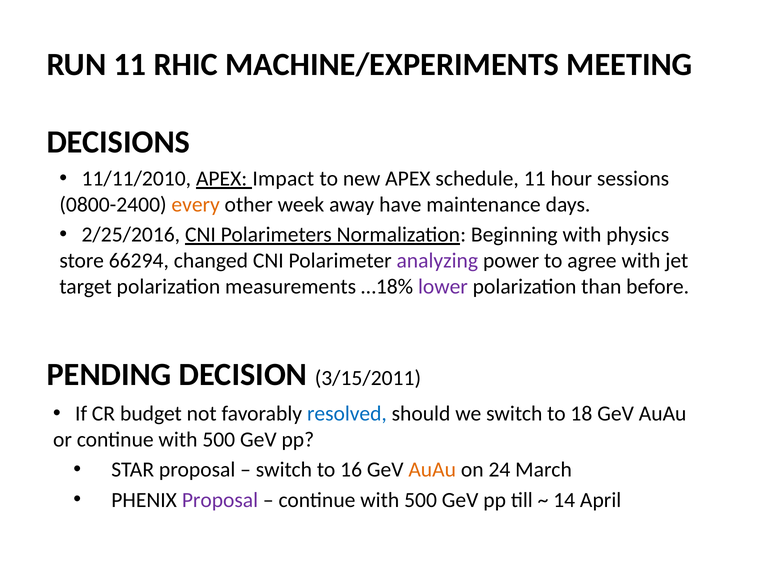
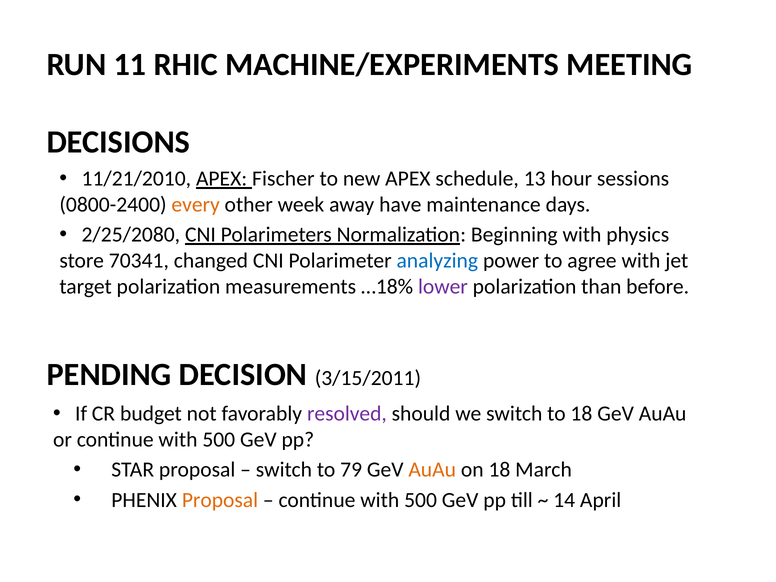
11/11/2010: 11/11/2010 -> 11/21/2010 (136, 179)
Impact: Impact -> Fischer (283, 179)
schedule 11: 11 -> 13 (535, 179)
2/25/2016: 2/25/2016 -> 2/25/2080 (131, 235)
66294: 66294 -> 70341 (139, 261)
analyzing colour: purple -> blue (437, 261)
resolved colour: blue -> purple (347, 414)
16: 16 -> 79 (351, 470)
on 24: 24 -> 18 (499, 470)
Proposal colour: purple -> orange (220, 500)
